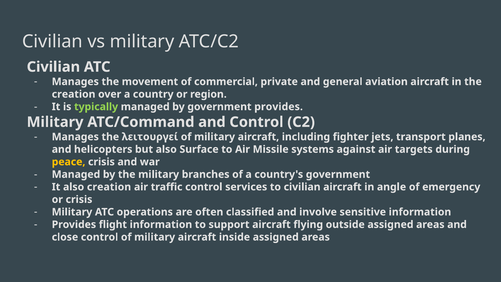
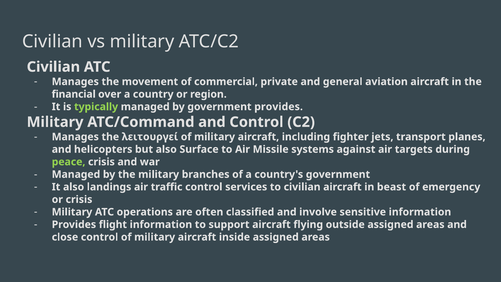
creation: creation -> financial (74, 94)
peace colour: yellow -> light green (69, 162)
also creation: creation -> landings (109, 187)
angle: angle -> beast (392, 187)
